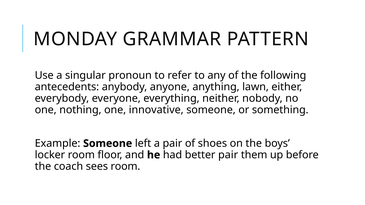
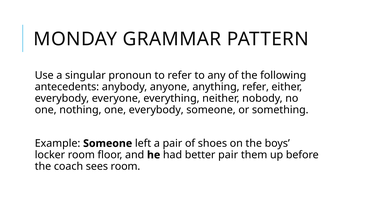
anything lawn: lawn -> refer (256, 87)
one innovative: innovative -> everybody (156, 110)
